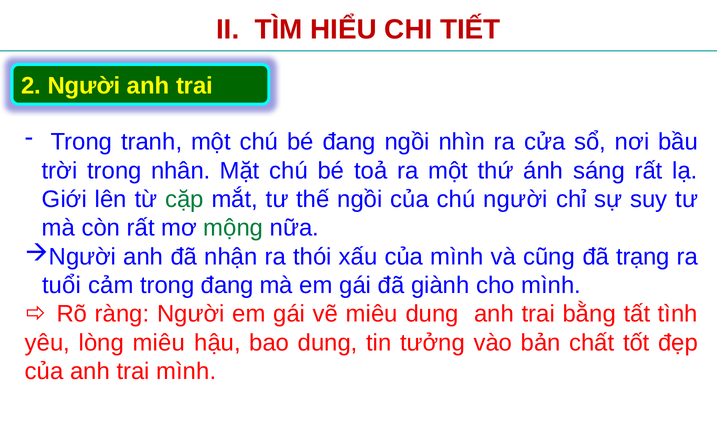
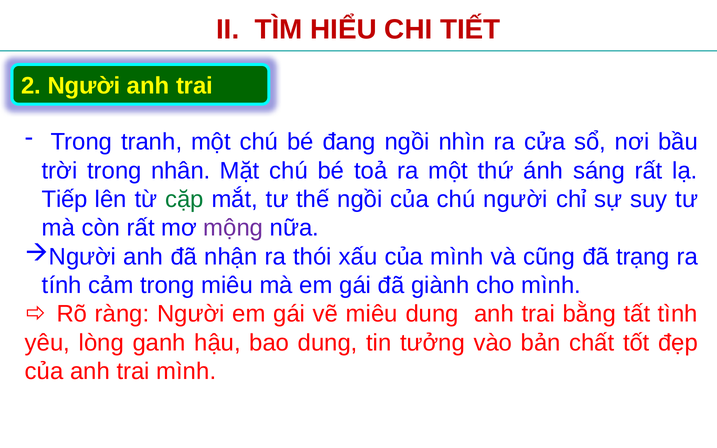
Giới: Giới -> Tiếp (65, 199)
mộng colour: green -> purple (233, 228)
tuổi: tuổi -> tính (62, 285)
trong đang: đang -> miêu (227, 285)
lòng miêu: miêu -> ganh (159, 343)
